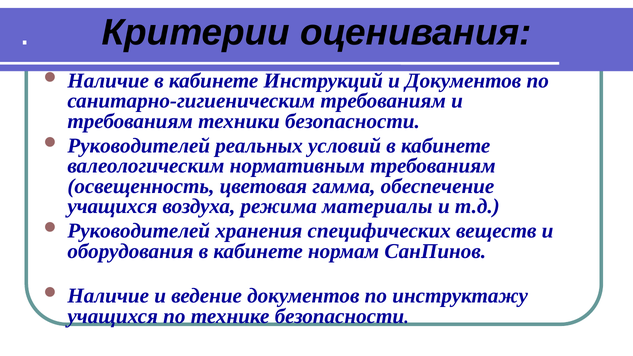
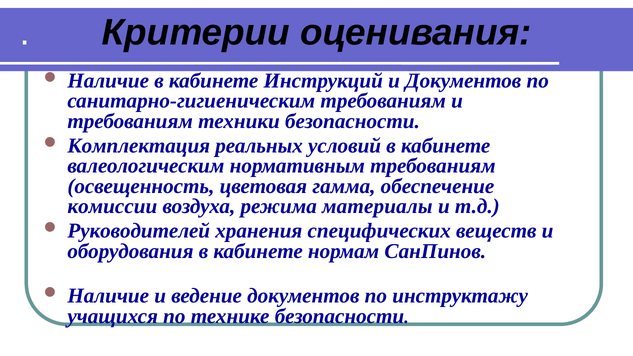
Руководителей: Руководителей -> Комплектация (139, 146)
учащихся: учащихся -> комиссии (112, 207)
